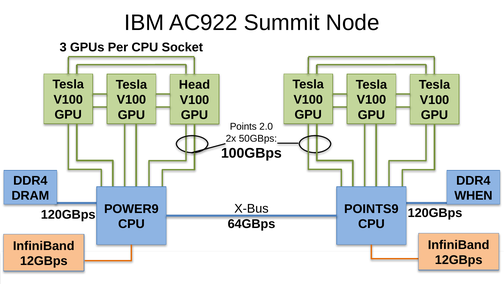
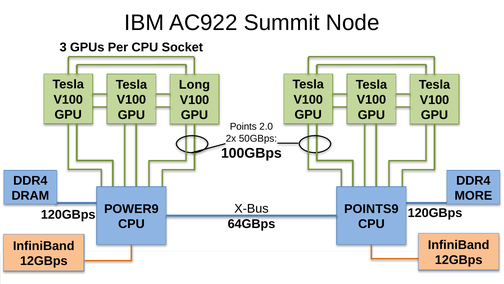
Head: Head -> Long (194, 85)
WHEN: WHEN -> MORE (473, 195)
